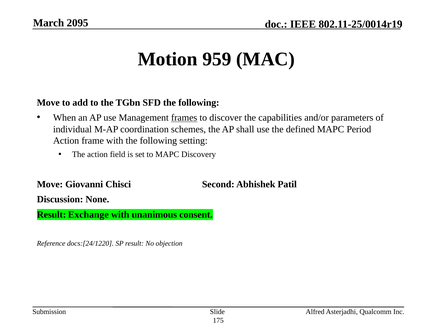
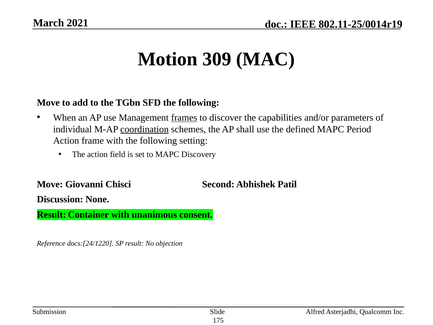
2095: 2095 -> 2021 (78, 23)
959: 959 -> 309 (217, 59)
coordination underline: none -> present (145, 129)
Exchange: Exchange -> Container (88, 214)
